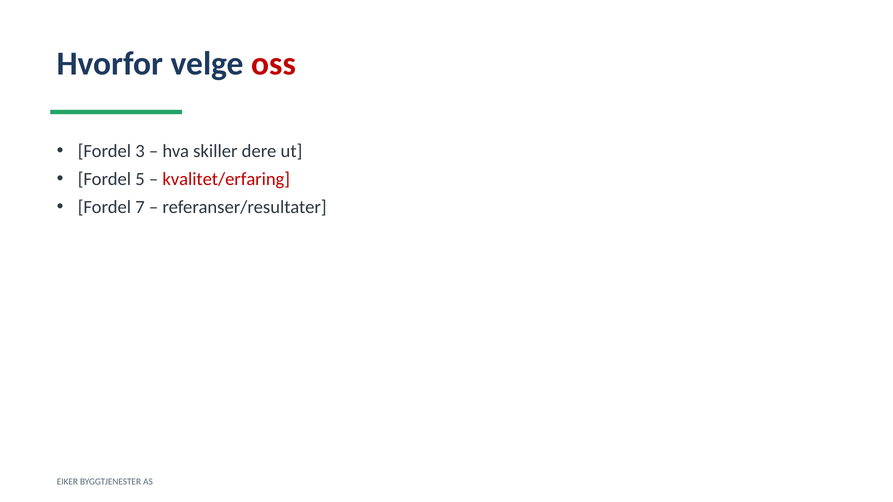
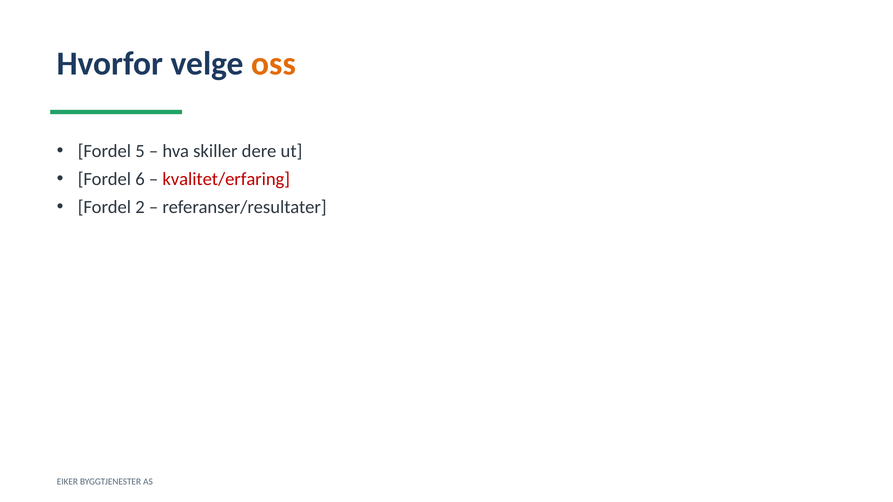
oss colour: red -> orange (274, 64)
3: 3 -> 5 (140, 151)
5: 5 -> 6 (140, 179)
7: 7 -> 2 (140, 207)
